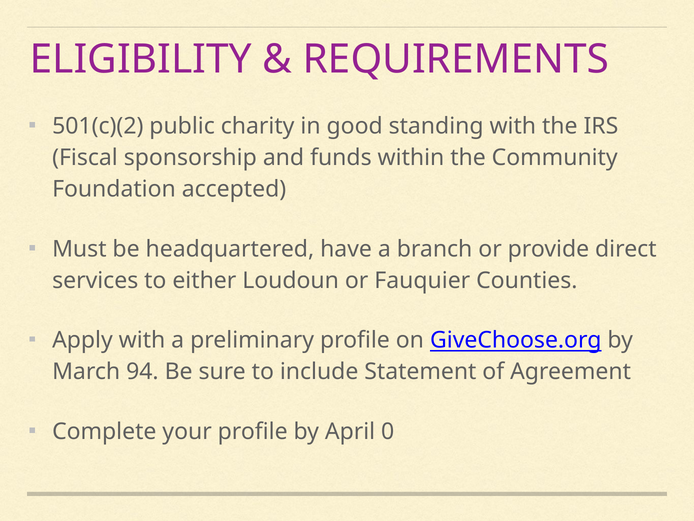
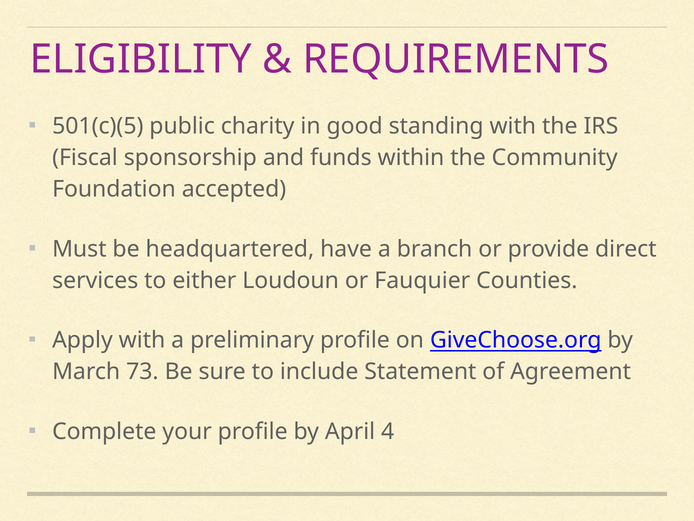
501(c)(2: 501(c)(2 -> 501(c)(5 (98, 126)
94: 94 -> 73 (142, 371)
0: 0 -> 4 (388, 431)
